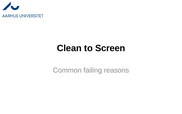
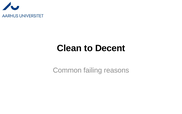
Screen: Screen -> Decent (110, 48)
